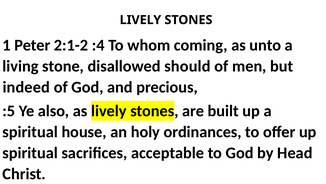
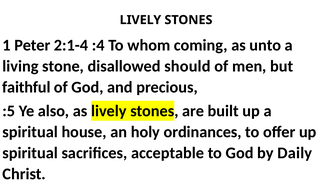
2:1-2: 2:1-2 -> 2:1-4 (71, 45)
indeed: indeed -> faithful (26, 87)
Head: Head -> Daily (295, 152)
